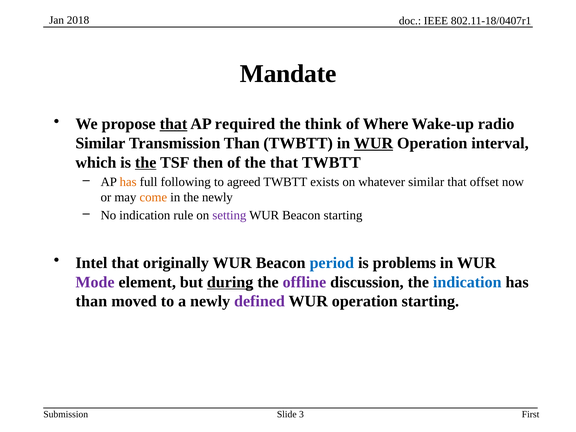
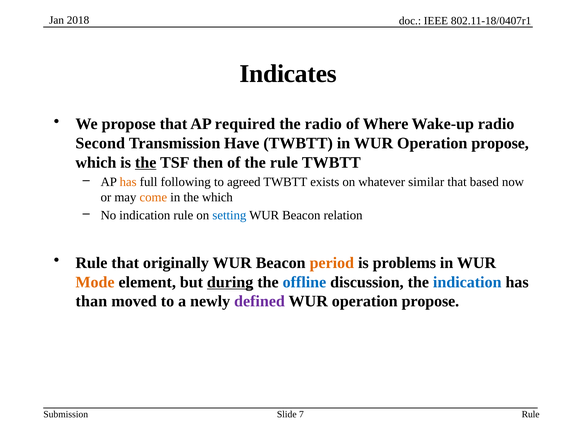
Mandate: Mandate -> Indicates (288, 74)
that underline: present -> none (173, 124)
the think: think -> radio (323, 124)
Similar: Similar -> Second (100, 143)
Transmission Than: Than -> Have (242, 143)
WUR underline: present -> none (374, 143)
interval: interval -> propose (500, 143)
the that: that -> rule (284, 162)
offset: offset -> based (484, 182)
the newly: newly -> which (217, 197)
setting colour: purple -> blue (229, 215)
Beacon starting: starting -> relation (343, 215)
Intel: Intel -> Rule (91, 263)
period colour: blue -> orange (332, 263)
Mode colour: purple -> orange (95, 282)
offline colour: purple -> blue (304, 282)
starting: starting -> propose (430, 301)
First: First -> Rule (531, 414)
3: 3 -> 7 (301, 414)
